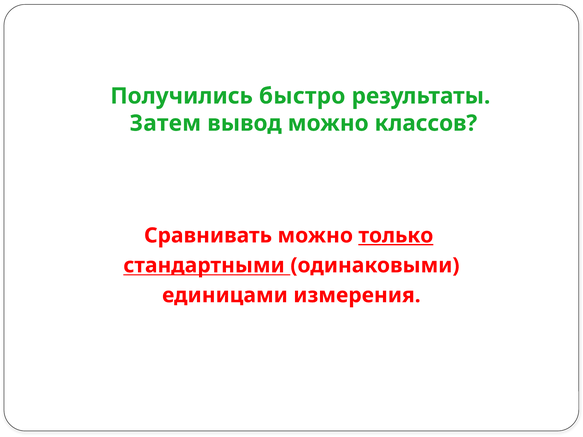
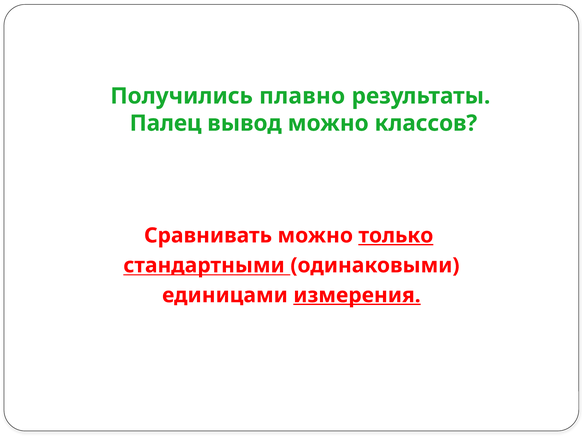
быстро: быстро -> плавно (302, 96)
Затем: Затем -> Палец (166, 123)
измерения underline: none -> present (357, 295)
